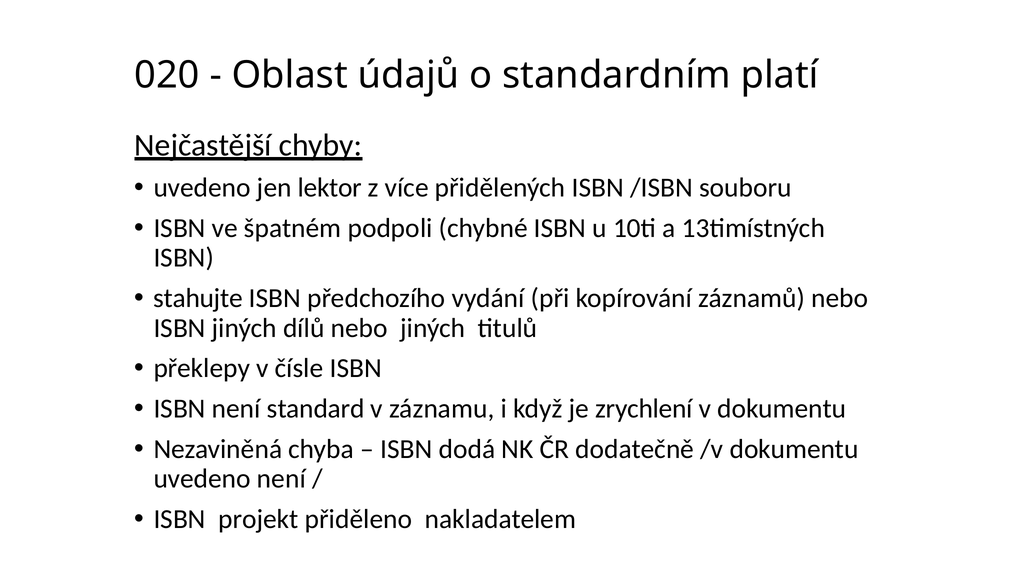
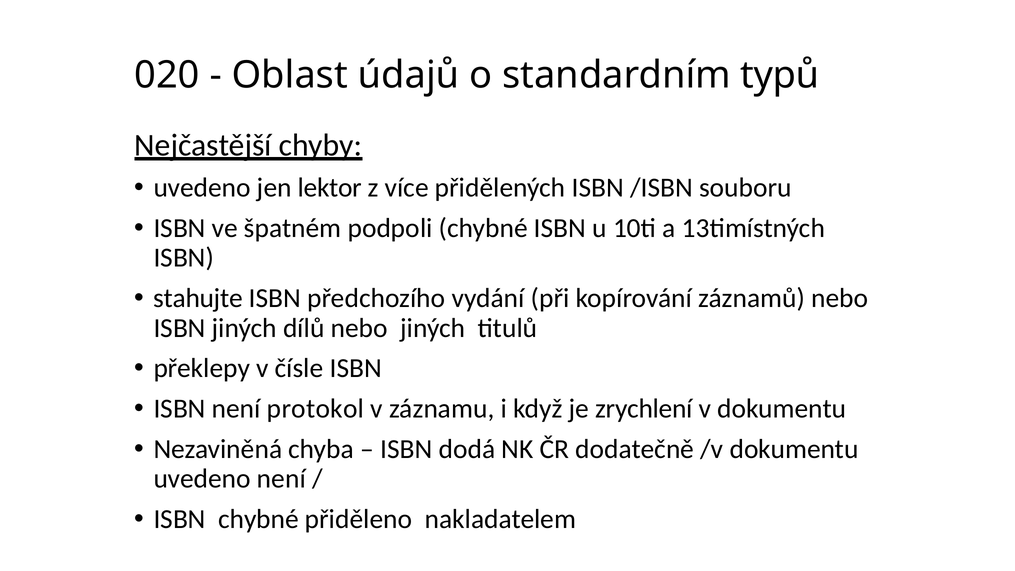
platí: platí -> typů (780, 75)
standard: standard -> protokol (316, 409)
ISBN projekt: projekt -> chybné (258, 519)
